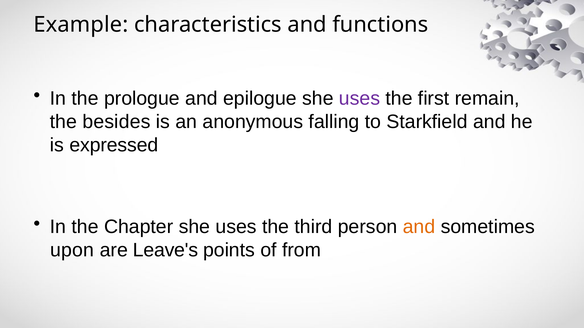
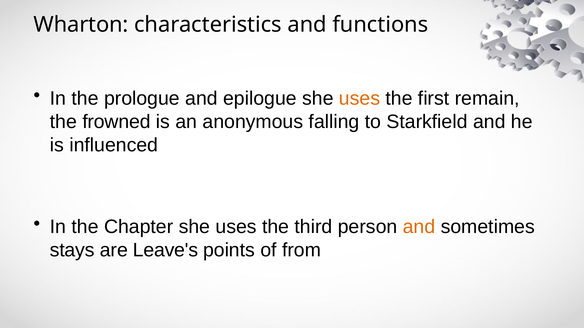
Example: Example -> Wharton (81, 25)
uses colour: purple -> orange (360, 99)
besides: besides -> frowned (117, 122)
expressed: expressed -> influenced (114, 145)
upon: upon -> stays (72, 251)
